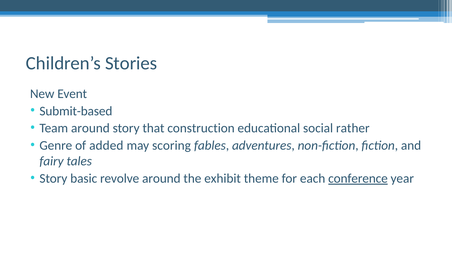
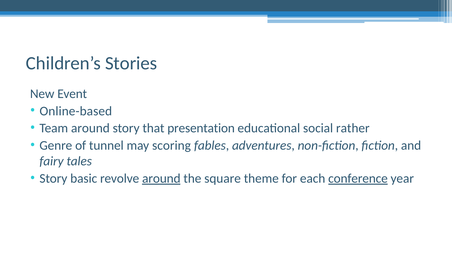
Submit-based: Submit-based -> Online-based (76, 111)
construction: construction -> presentation (201, 128)
added: added -> tunnel (106, 146)
around underline: none -> present (161, 179)
exhibit: exhibit -> square (223, 179)
